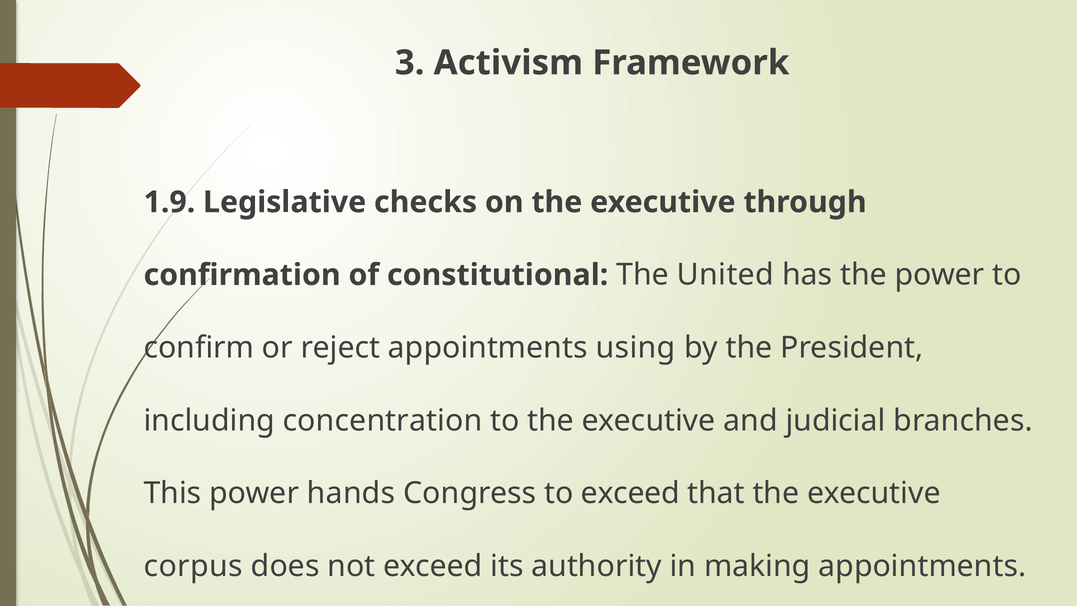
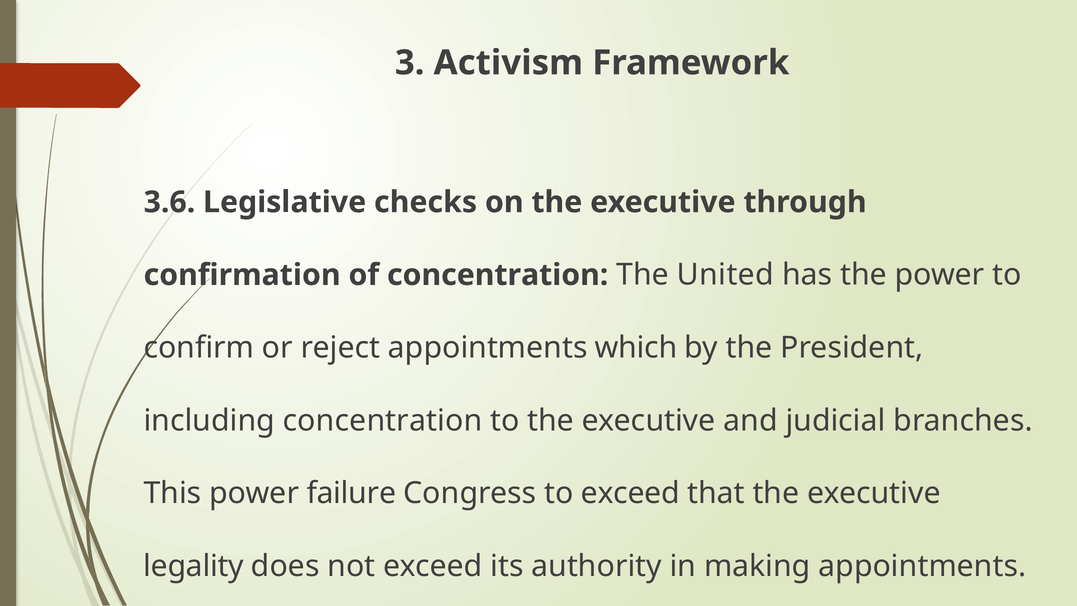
1.9: 1.9 -> 3.6 (169, 202)
of constitutional: constitutional -> concentration (498, 275)
using: using -> which (636, 348)
hands: hands -> failure (351, 493)
corpus: corpus -> legality (194, 566)
